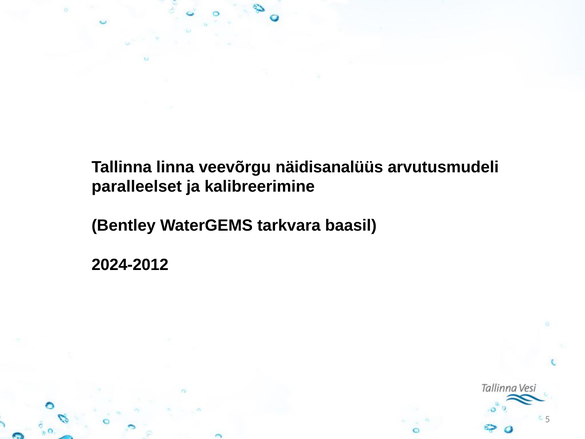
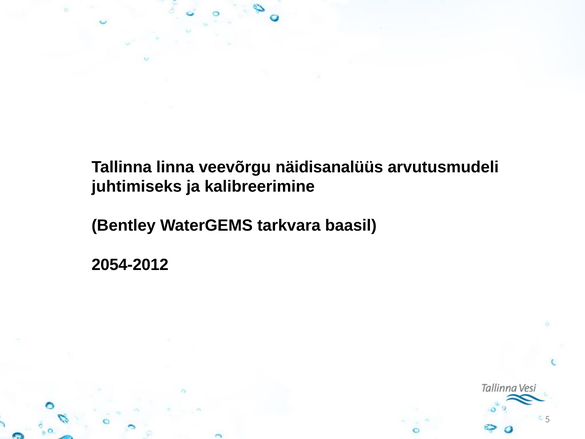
paralleelset: paralleelset -> juhtimiseks (137, 186)
2024-2012: 2024-2012 -> 2054-2012 (130, 265)
